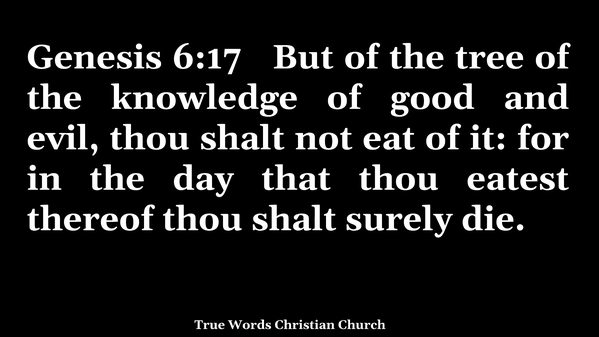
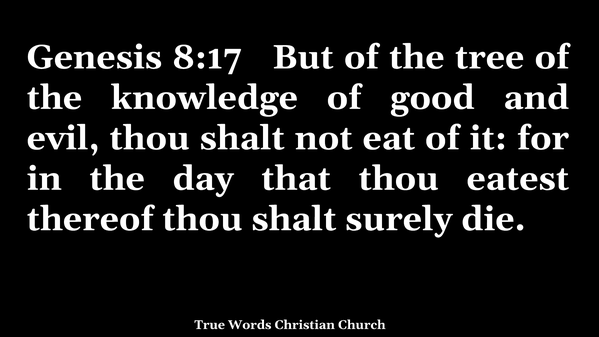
6:17: 6:17 -> 8:17 (207, 57)
